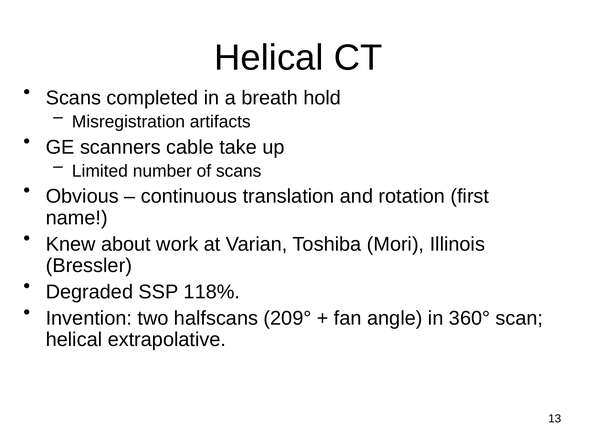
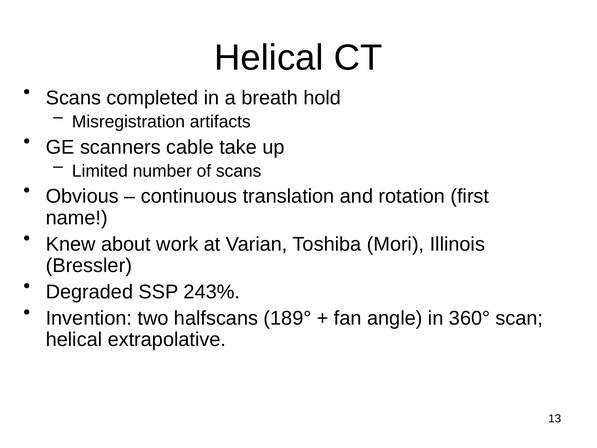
118%: 118% -> 243% (212, 292)
209°: 209° -> 189° (287, 318)
